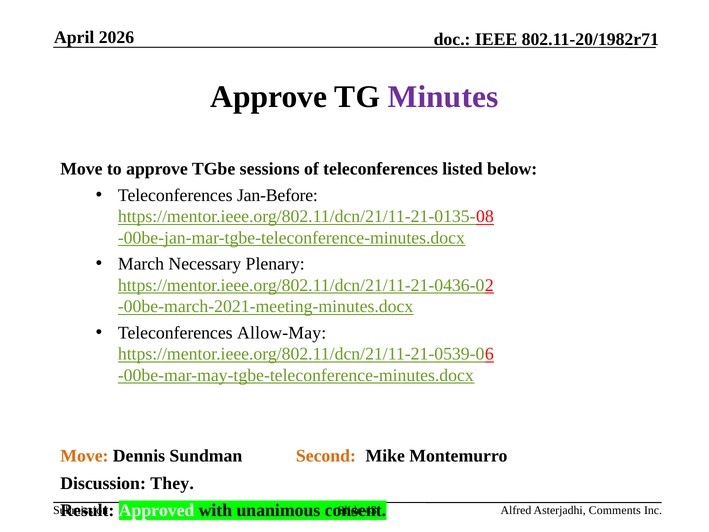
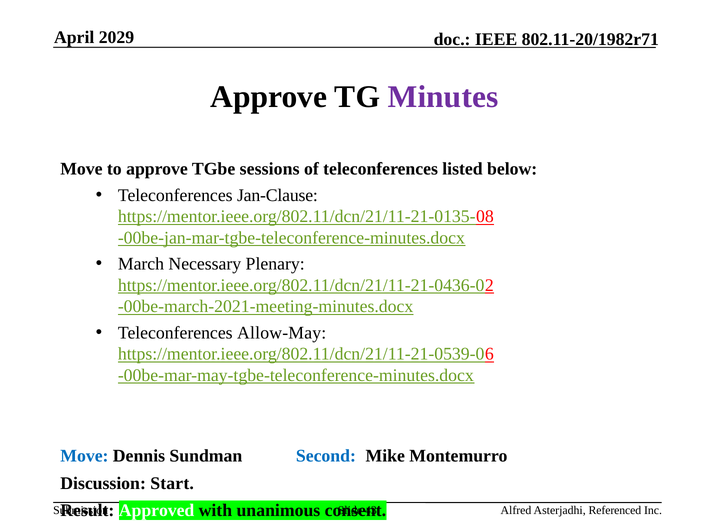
2026: 2026 -> 2029 (116, 38)
Jan-Before: Jan-Before -> Jan-Clause (277, 195)
Move colour: orange -> blue (84, 456)
Second colour: orange -> blue (326, 456)
They: They -> Start (172, 483)
Comments: Comments -> Referenced (615, 510)
